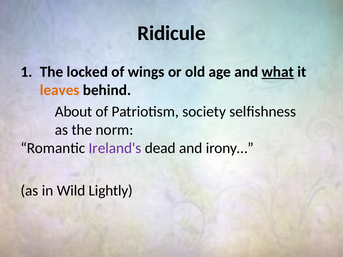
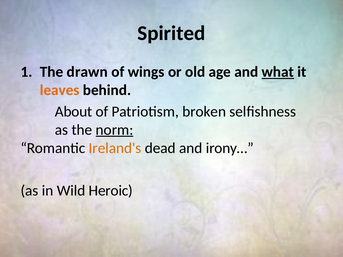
Ridicule: Ridicule -> Spirited (171, 33)
locked: locked -> drawn (87, 72)
society: society -> broken (204, 112)
norm underline: none -> present (115, 130)
Ireland's colour: purple -> orange (115, 148)
Lightly: Lightly -> Heroic (111, 191)
